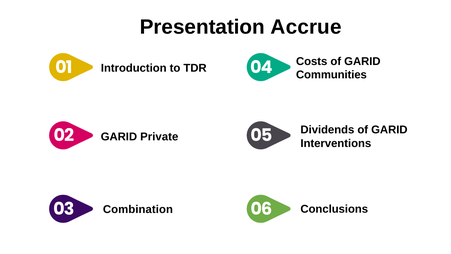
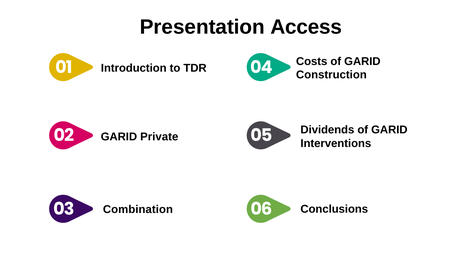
Accrue: Accrue -> Access (306, 27)
Communities: Communities -> Construction (331, 75)
